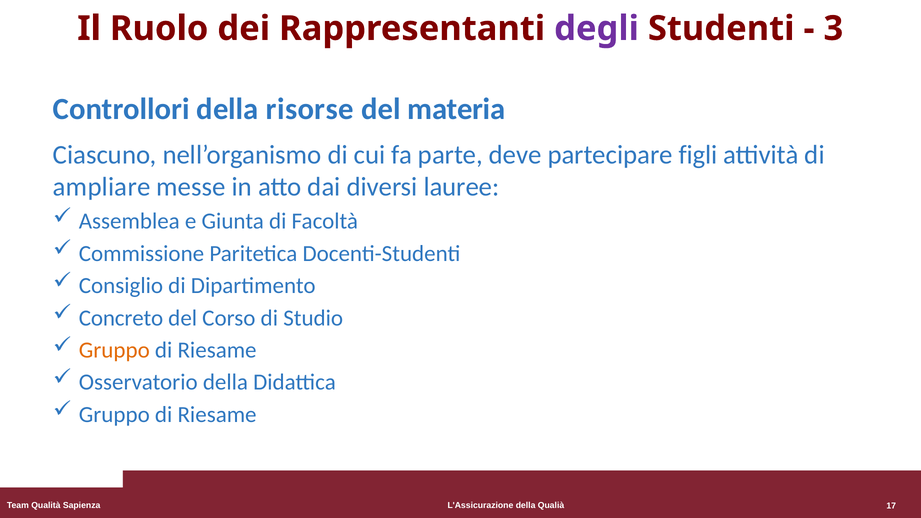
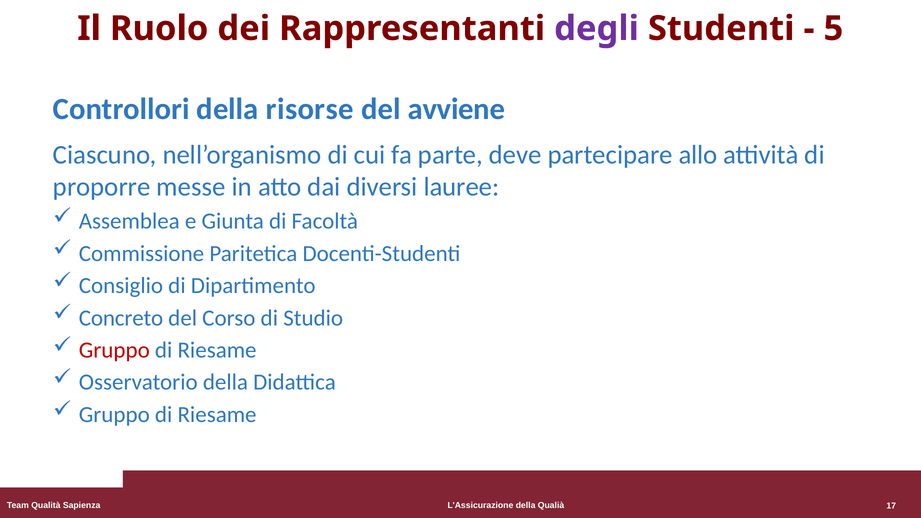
3: 3 -> 5 (833, 29)
materia: materia -> avviene (456, 109)
figli: figli -> allo (698, 155)
ampliare: ampliare -> proporre (102, 187)
Gruppo colour: orange -> red (114, 350)
